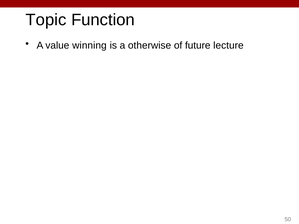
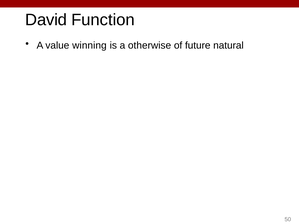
Topic: Topic -> David (46, 20)
lecture: lecture -> natural (228, 46)
